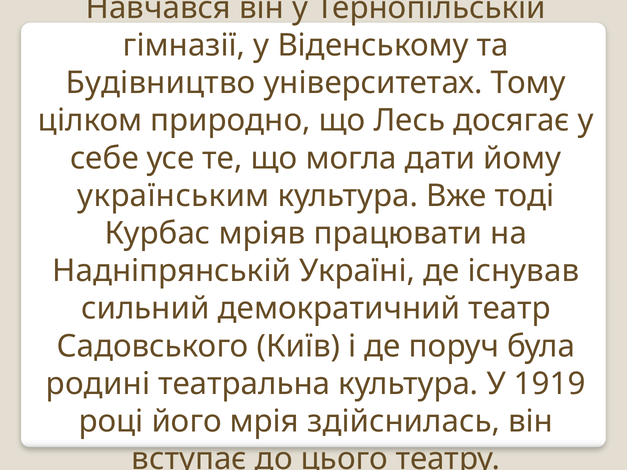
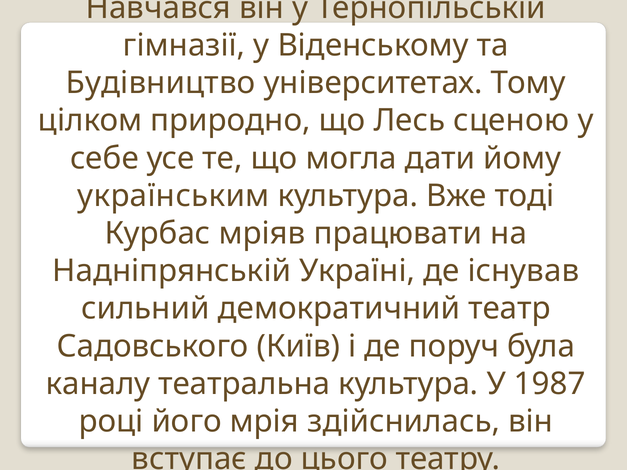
досягає: досягає -> сценою (511, 121)
родині: родині -> каналу (98, 384)
1919: 1919 -> 1987 (550, 384)
